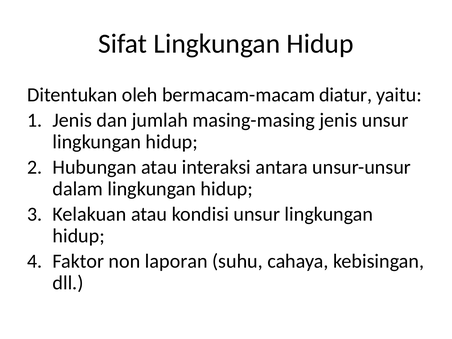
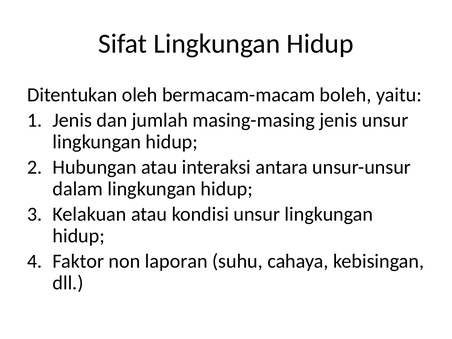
diatur: diatur -> boleh (346, 95)
